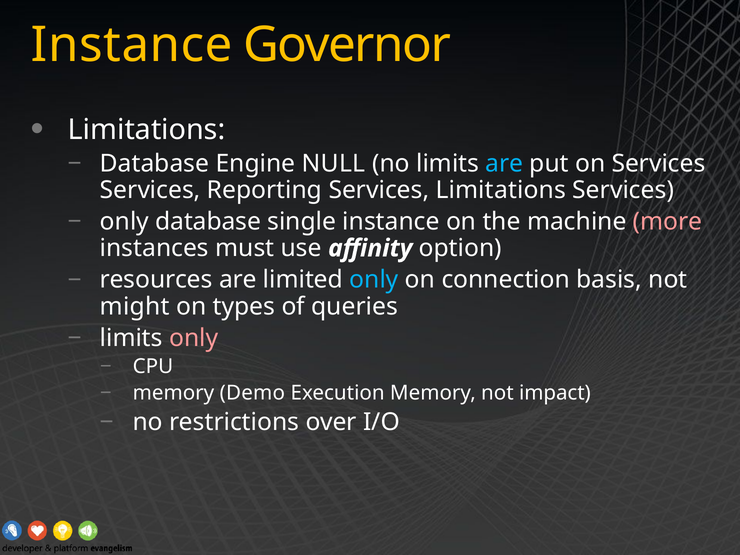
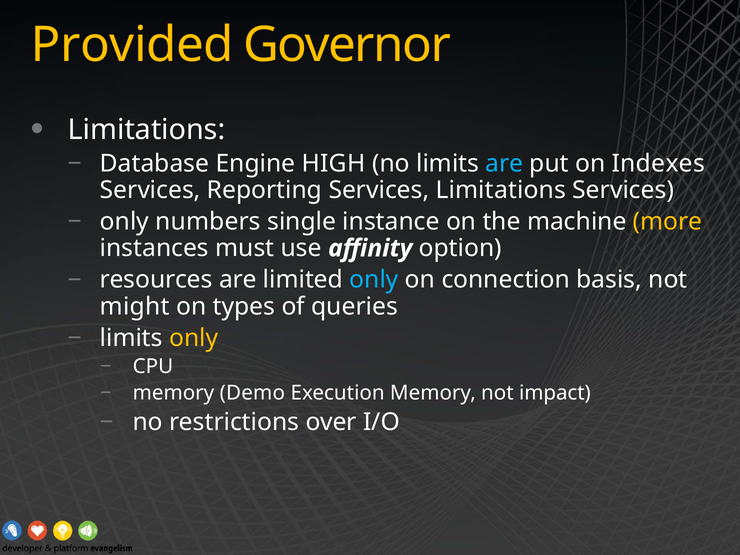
Instance: Instance -> Provided (132, 45)
NULL: NULL -> HIGH (334, 163)
on Services: Services -> Indexes (658, 163)
only database: database -> numbers (208, 222)
more colour: pink -> yellow (667, 222)
only colour: pink -> yellow (194, 338)
